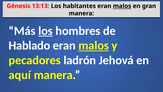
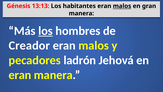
Hablado: Hablado -> Creador (29, 45)
malos underline: present -> none (94, 45)
aquí: aquí -> eran (20, 75)
